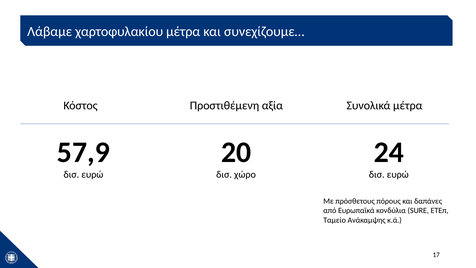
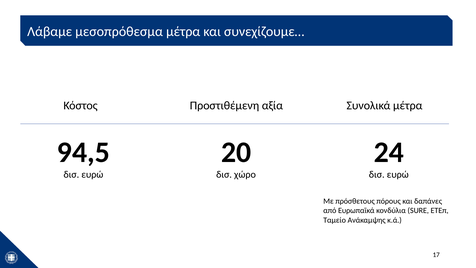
χαρτοφυλακίου: χαρτοφυλακίου -> μεσοπρόθεσμα (119, 32)
57,9: 57,9 -> 94,5 (83, 152)
